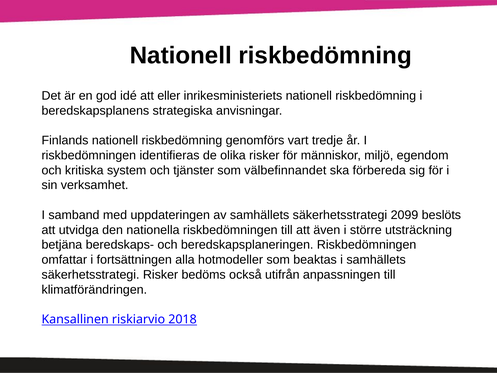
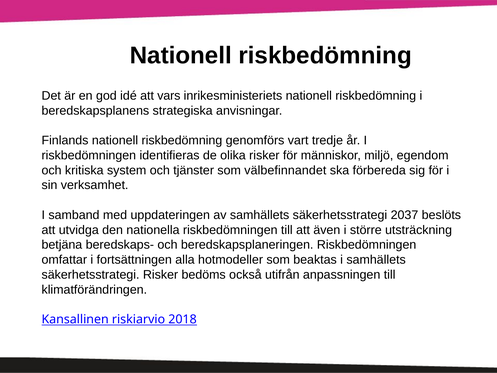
eller: eller -> vars (169, 96)
2099: 2099 -> 2037 (404, 215)
